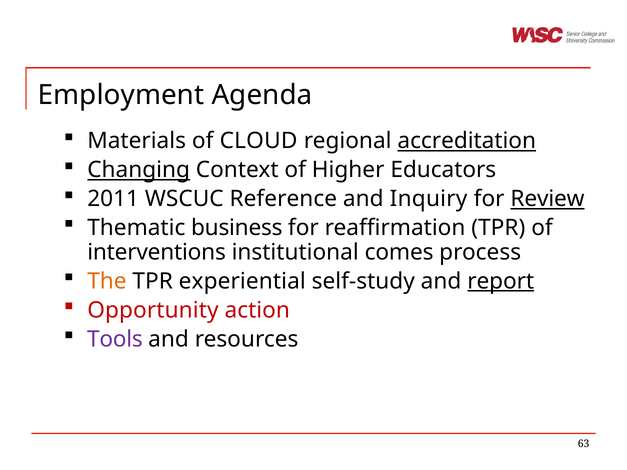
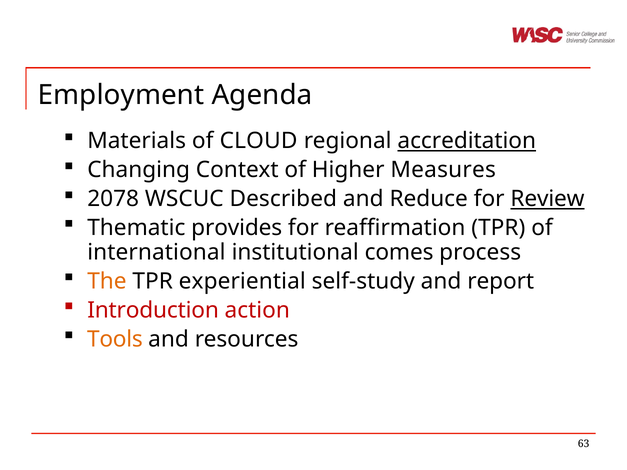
Changing underline: present -> none (139, 170)
Educators: Educators -> Measures (443, 170)
2011: 2011 -> 2078 (113, 199)
Reference: Reference -> Described (283, 199)
Inquiry: Inquiry -> Reduce (429, 199)
business: business -> provides (237, 228)
interventions: interventions -> international (156, 252)
report underline: present -> none (501, 281)
Opportunity: Opportunity -> Introduction (153, 310)
Tools colour: purple -> orange (115, 339)
